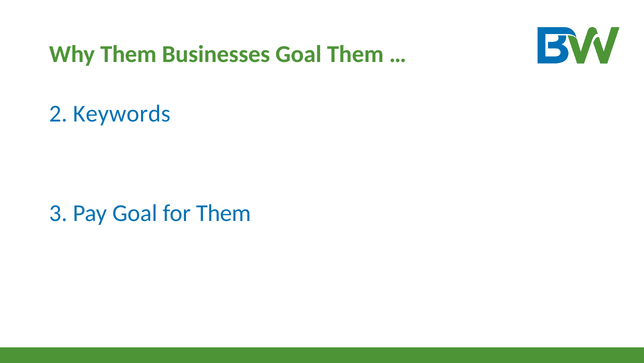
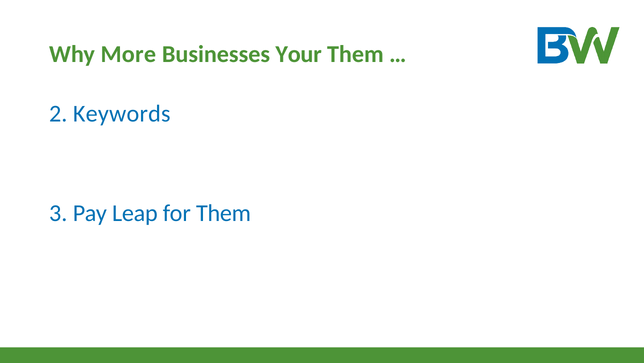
Why Them: Them -> More (128, 54)
Businesses Goal: Goal -> Your (299, 54)
Pay Goal: Goal -> Leap (135, 213)
